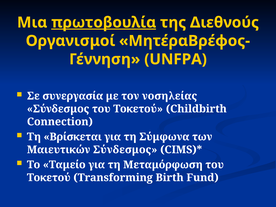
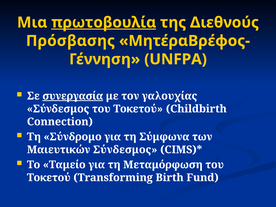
Οργανισμοί: Οργανισμοί -> Πρόσβασης (70, 41)
συνεργασία underline: none -> present (73, 96)
νοσηλείας: νοσηλείας -> γαλουχίας (170, 96)
Βρίσκεται: Βρίσκεται -> Σύνδρομο (73, 137)
